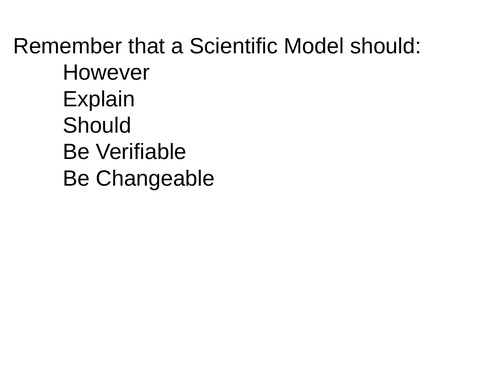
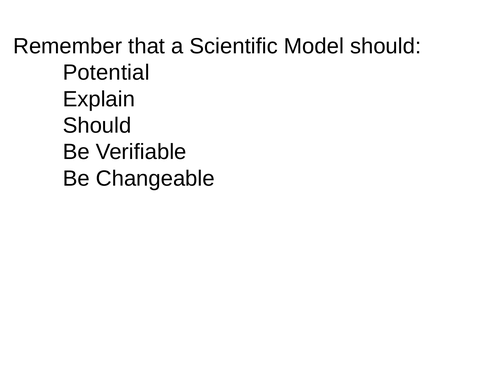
However: However -> Potential (106, 73)
